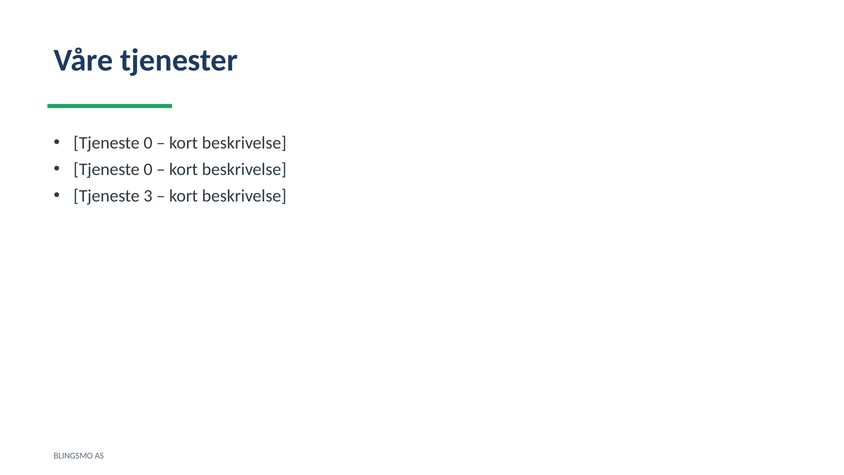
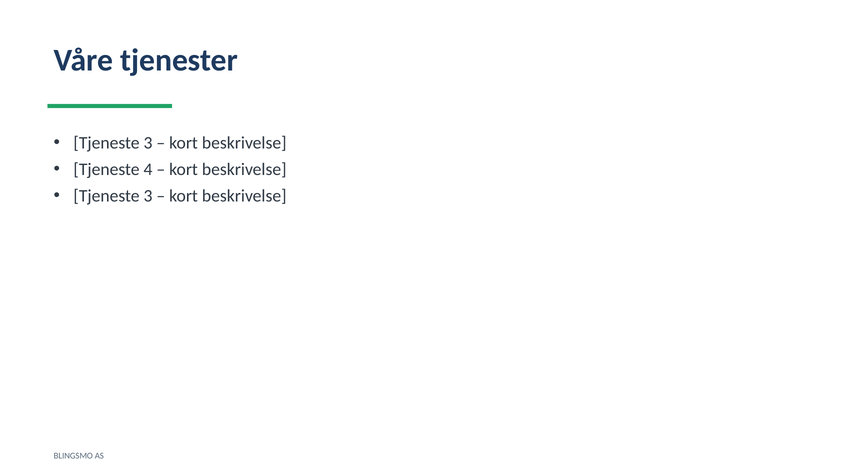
0: 0 -> 3 (148, 143)
0: 0 -> 4 (148, 169)
